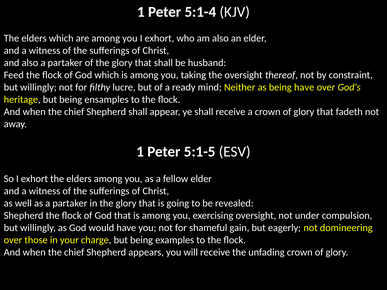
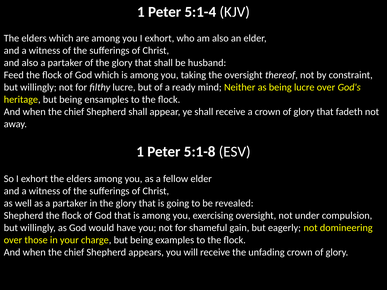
being have: have -> lucre (304, 87)
5:1-5: 5:1-5 -> 5:1-8 (200, 152)
